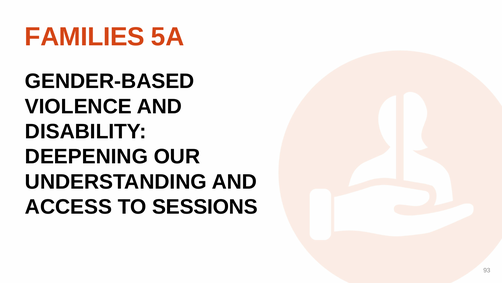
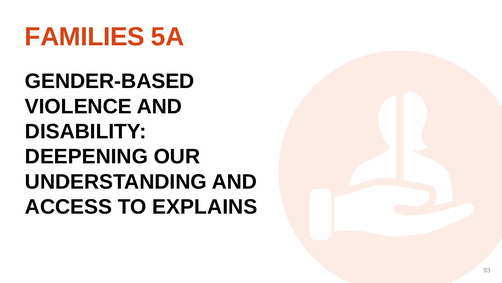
SESSIONS: SESSIONS -> EXPLAINS (205, 207)
